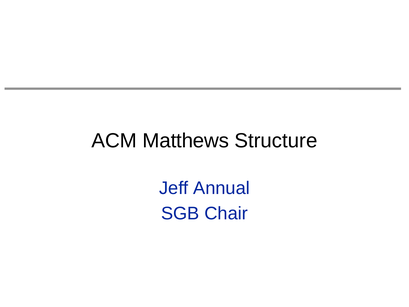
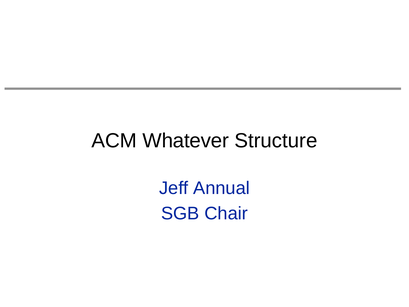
Matthews: Matthews -> Whatever (186, 141)
